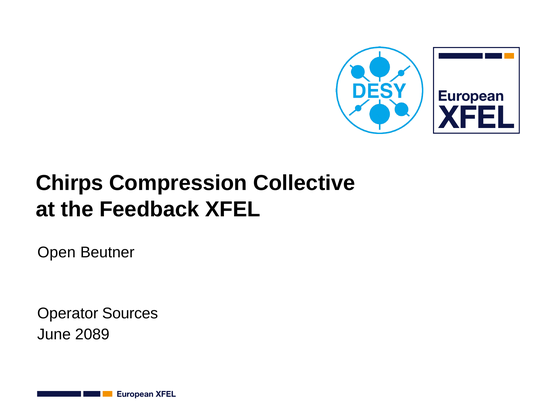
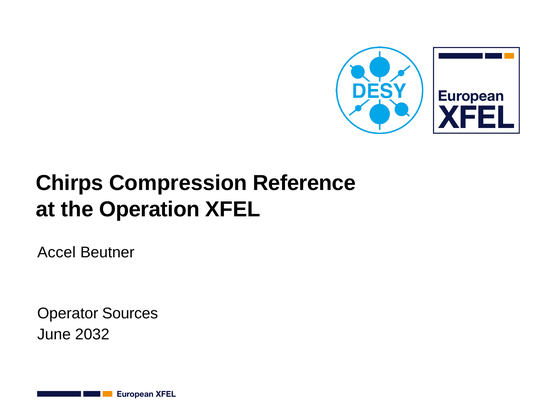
Collective: Collective -> Reference (304, 183)
Feedback: Feedback -> Operation (149, 209)
Open: Open -> Accel (57, 252)
2089: 2089 -> 2032 (92, 334)
